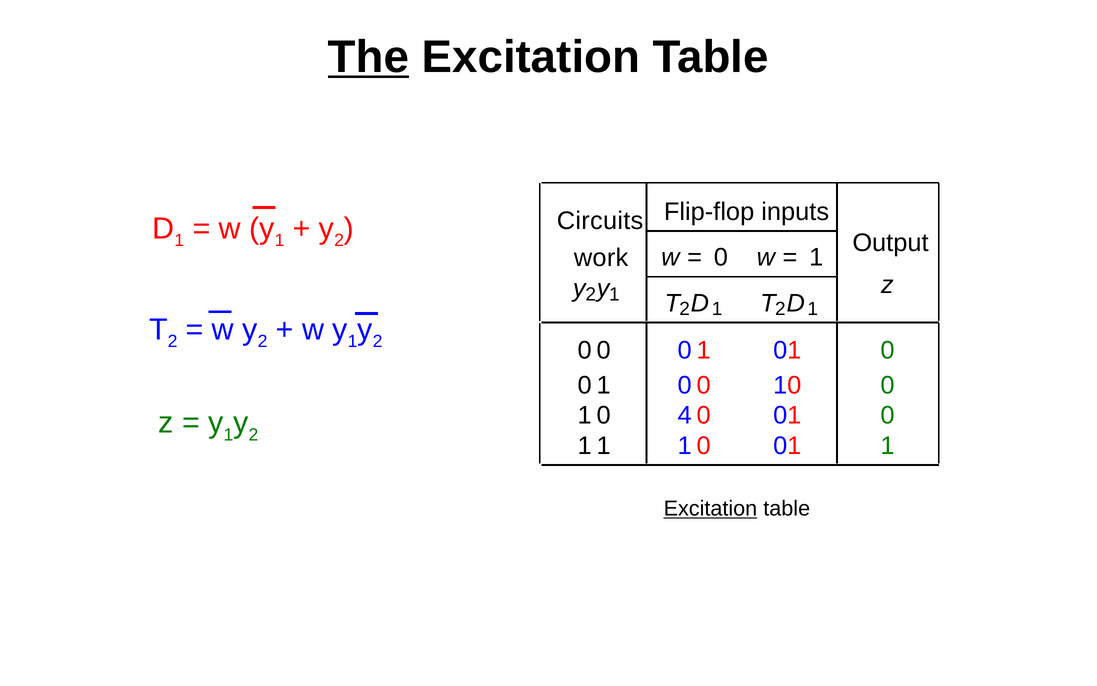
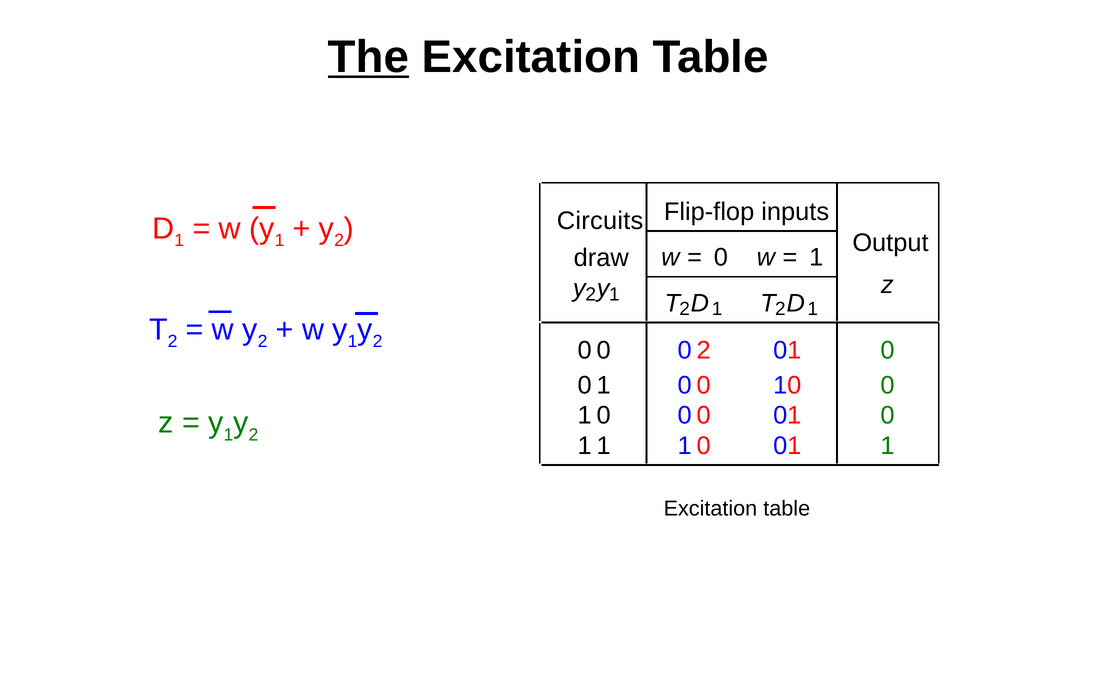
work: work -> draw (601, 257)
0 0 0 1: 1 -> 2 (704, 350)
4: 4 -> 0 (685, 415)
Excitation underline: present -> none (710, 508)
